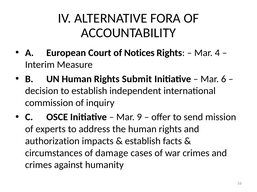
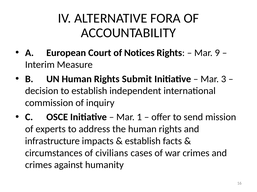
4: 4 -> 9 (217, 53)
6: 6 -> 3 (224, 79)
9: 9 -> 1 (139, 118)
authorization: authorization -> infrastructure (52, 142)
damage: damage -> civilians (112, 154)
